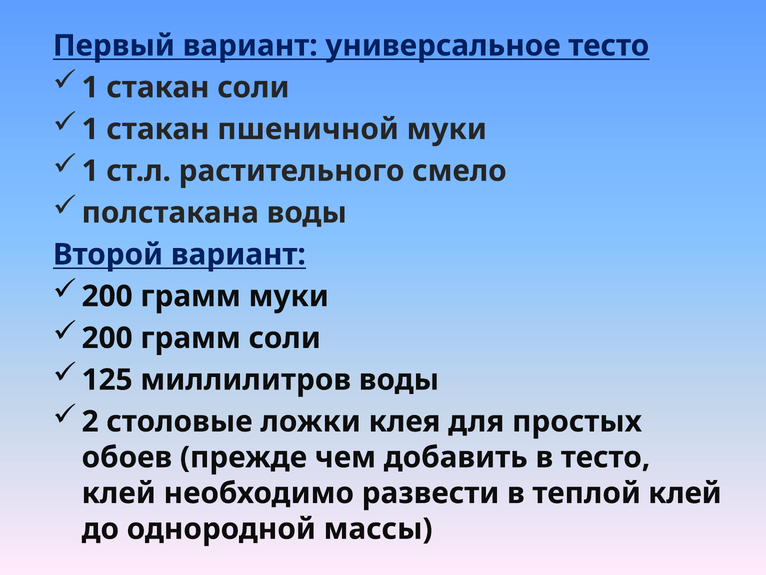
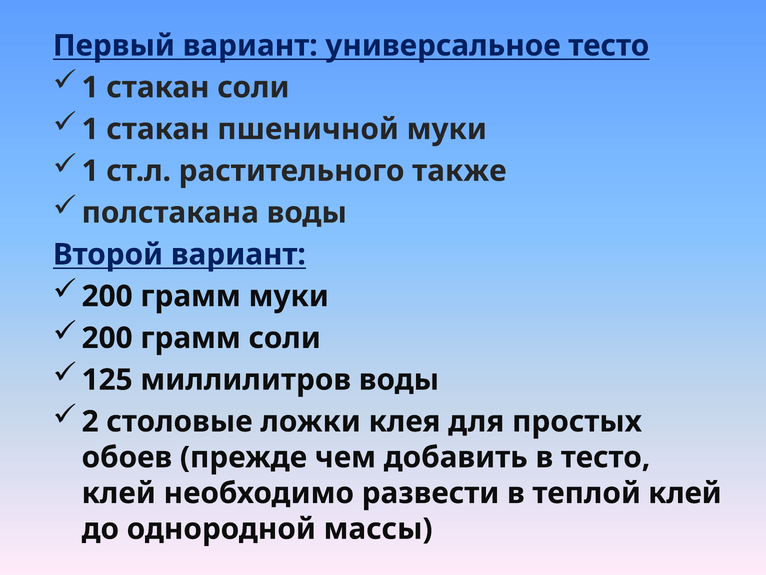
смело: смело -> также (459, 171)
